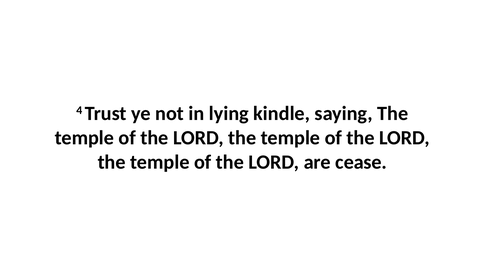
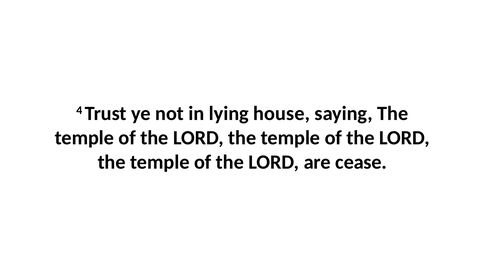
kindle: kindle -> house (282, 114)
